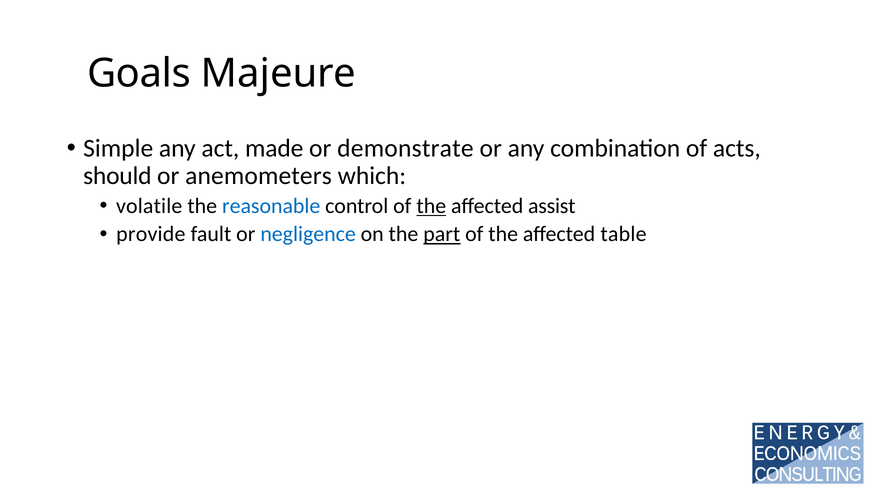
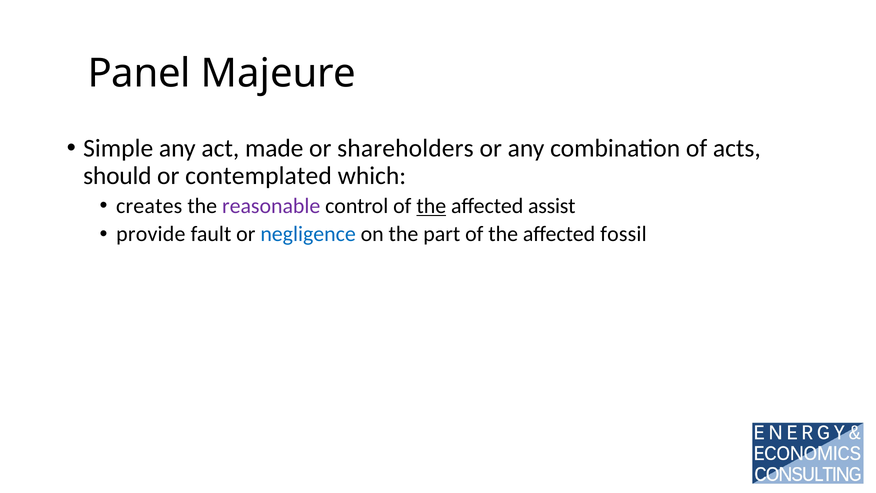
Goals: Goals -> Panel (139, 74)
demonstrate: demonstrate -> shareholders (405, 148)
anemometers: anemometers -> contemplated (259, 176)
volatile: volatile -> creates (149, 206)
reasonable colour: blue -> purple (271, 206)
part underline: present -> none (442, 234)
table: table -> fossil (624, 234)
